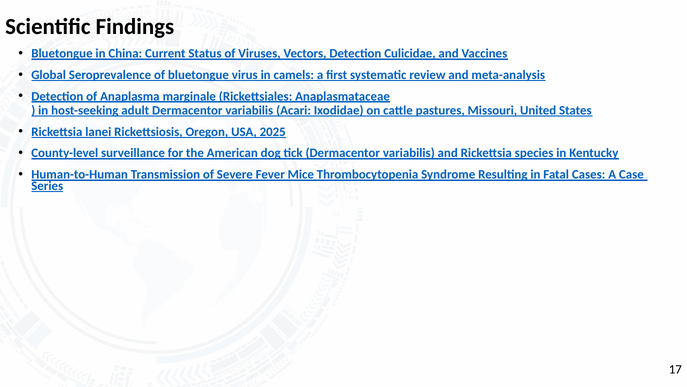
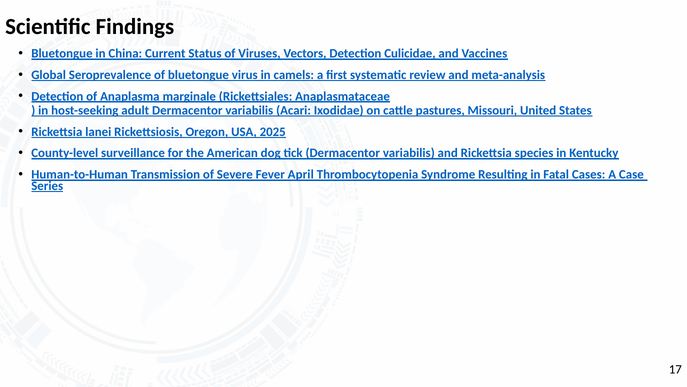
Mice: Mice -> April (301, 174)
